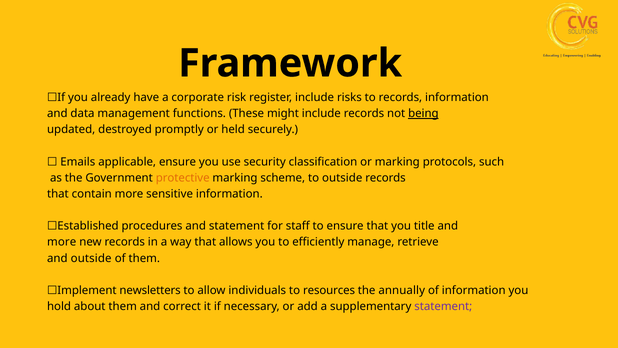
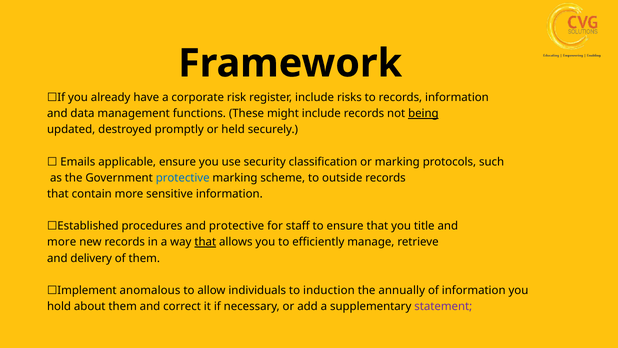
protective colour: orange -> blue (183, 178)
and statement: statement -> protective (237, 226)
that underline: none -> present (205, 242)
and outside: outside -> delivery (91, 258)
newsletters: newsletters -> anomalous (150, 290)
resources: resources -> induction (329, 290)
